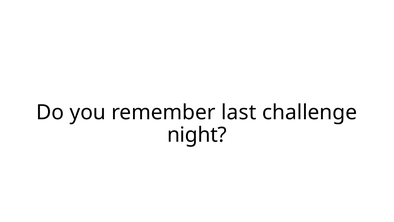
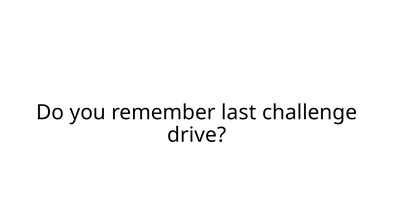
night: night -> drive (197, 135)
